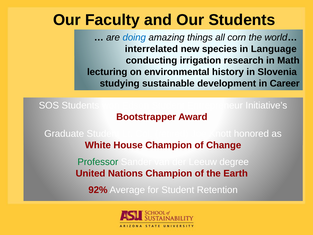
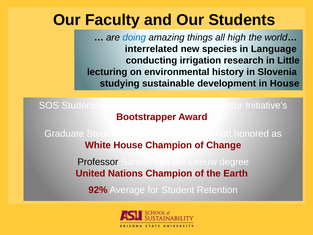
corn: corn -> high (237, 38)
Math: Math -> Little (288, 60)
in Career: Career -> House (285, 83)
Professor colour: green -> black (98, 162)
